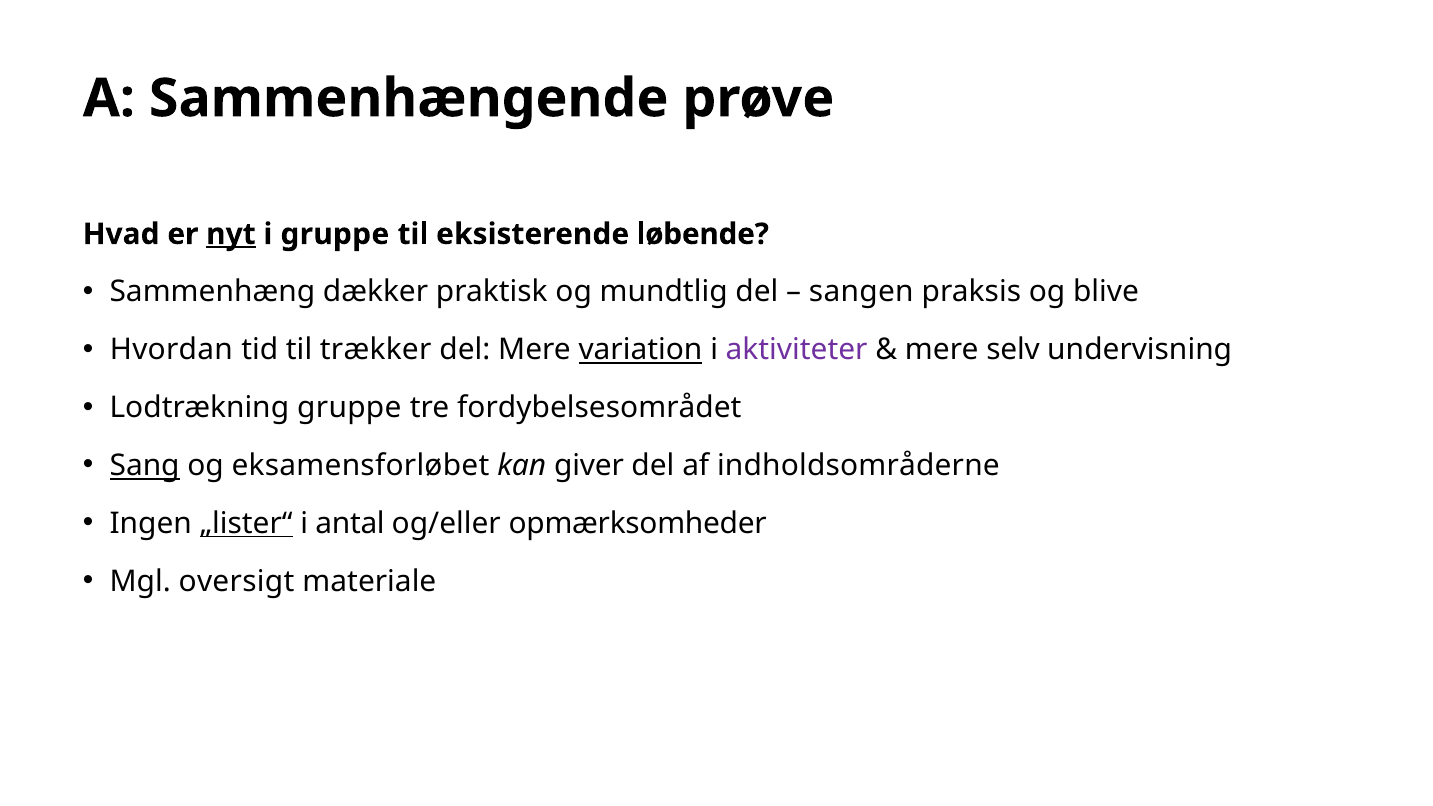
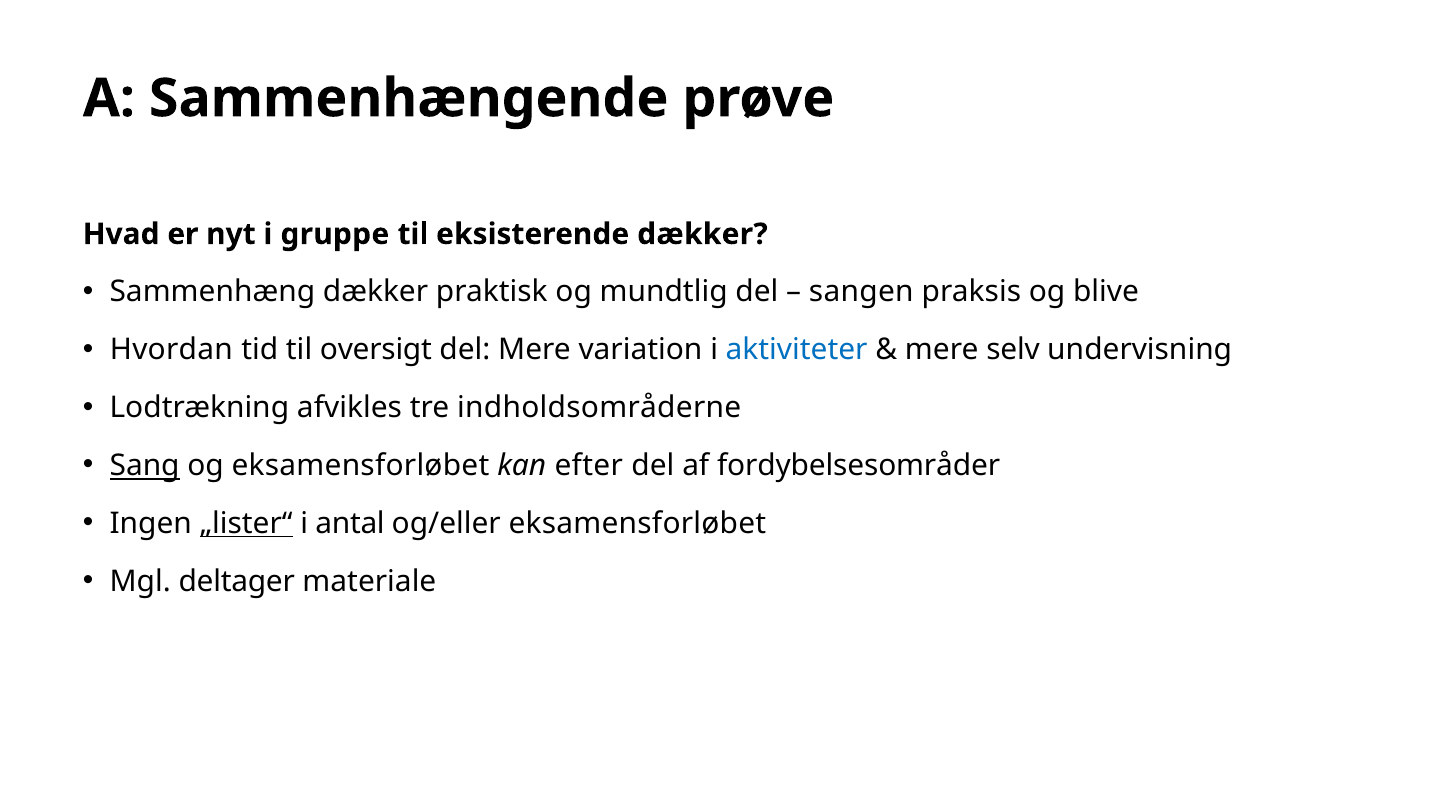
nyt underline: present -> none (231, 234)
eksisterende løbende: løbende -> dækker (702, 234)
trækker: trækker -> oversigt (376, 350)
variation underline: present -> none (640, 350)
aktiviteter colour: purple -> blue (797, 350)
Lodtrækning gruppe: gruppe -> afvikles (349, 408)
fordybelsesområdet: fordybelsesområdet -> indholdsområderne (599, 408)
giver: giver -> efter (589, 466)
indholdsområderne: indholdsområderne -> fordybelsesområder (859, 466)
og/eller opmærksomheder: opmærksomheder -> eksamensforløbet (637, 524)
oversigt: oversigt -> deltager (237, 582)
